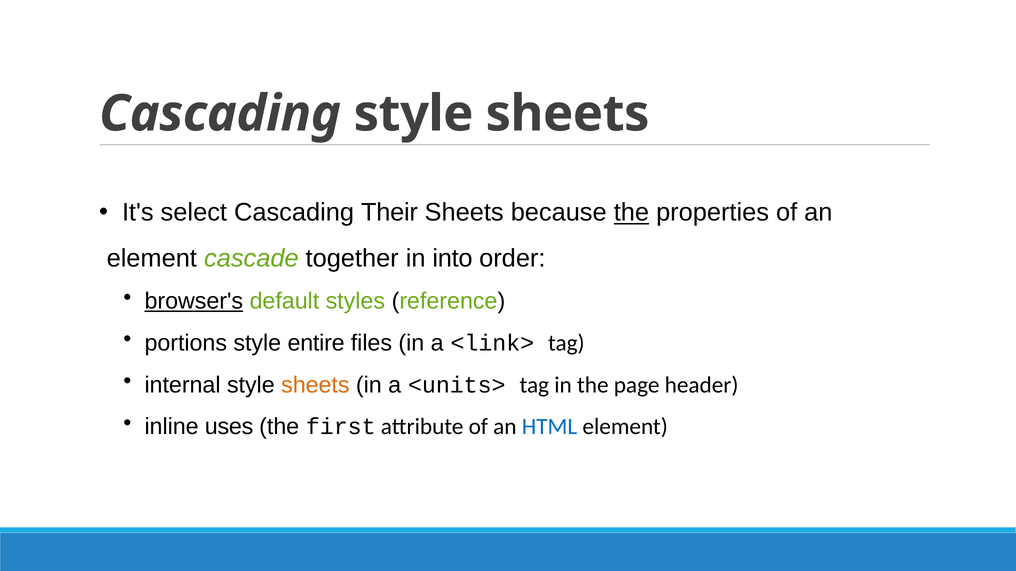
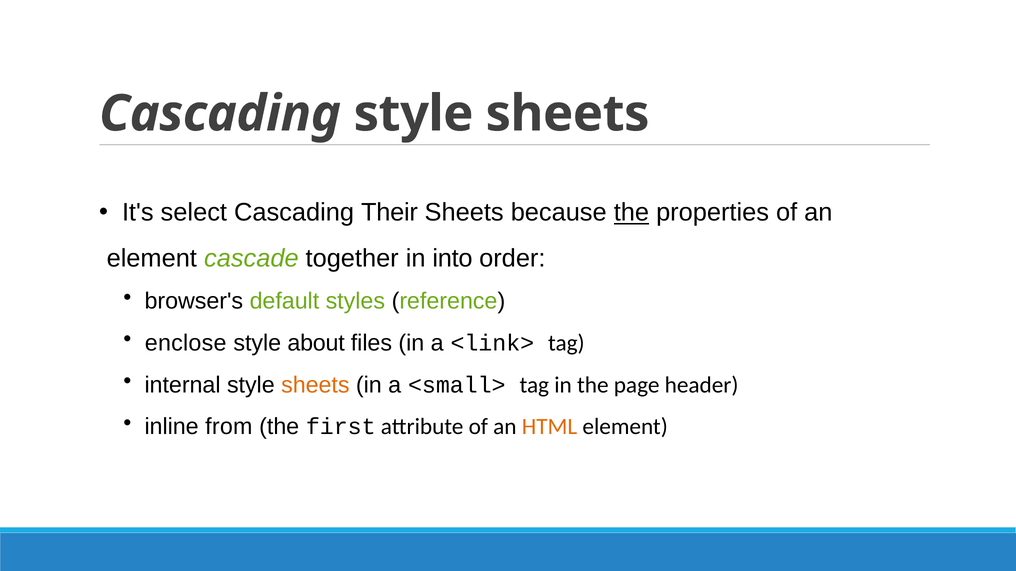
browser's underline: present -> none (194, 302)
portions: portions -> enclose (186, 343)
entire: entire -> about (316, 343)
<units>: <units> -> <small> (457, 385)
uses: uses -> from (229, 427)
HTML colour: blue -> orange (550, 427)
